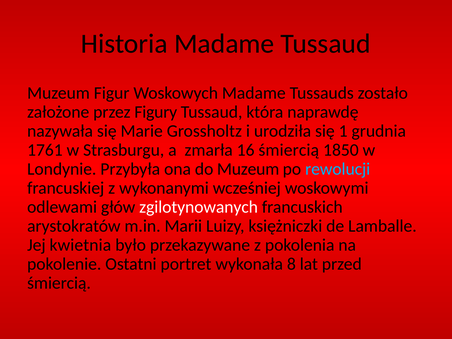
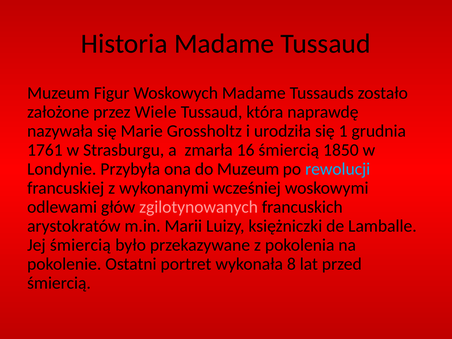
Figury: Figury -> Wiele (156, 112)
zgilotynowanych colour: white -> pink (199, 207)
Jej kwietnia: kwietnia -> śmiercią (80, 245)
